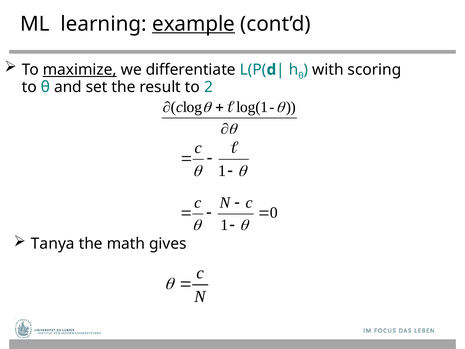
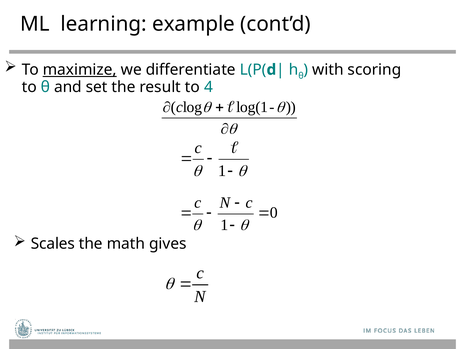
example underline: present -> none (194, 24)
2: 2 -> 4 (208, 87)
Tanya: Tanya -> Scales (53, 244)
